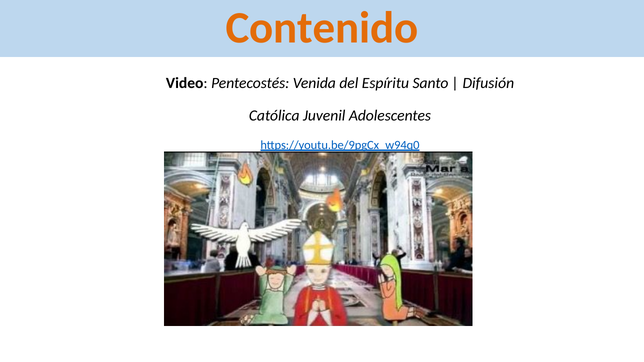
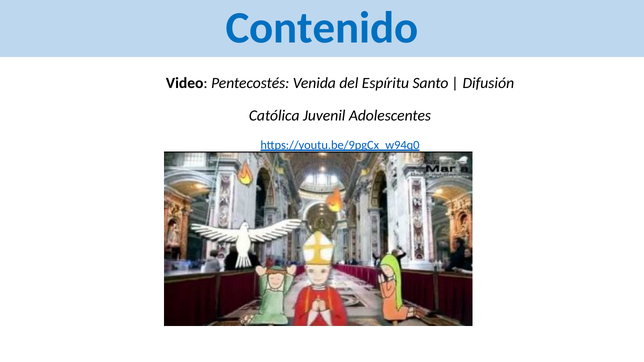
Contenido colour: orange -> blue (322, 28)
